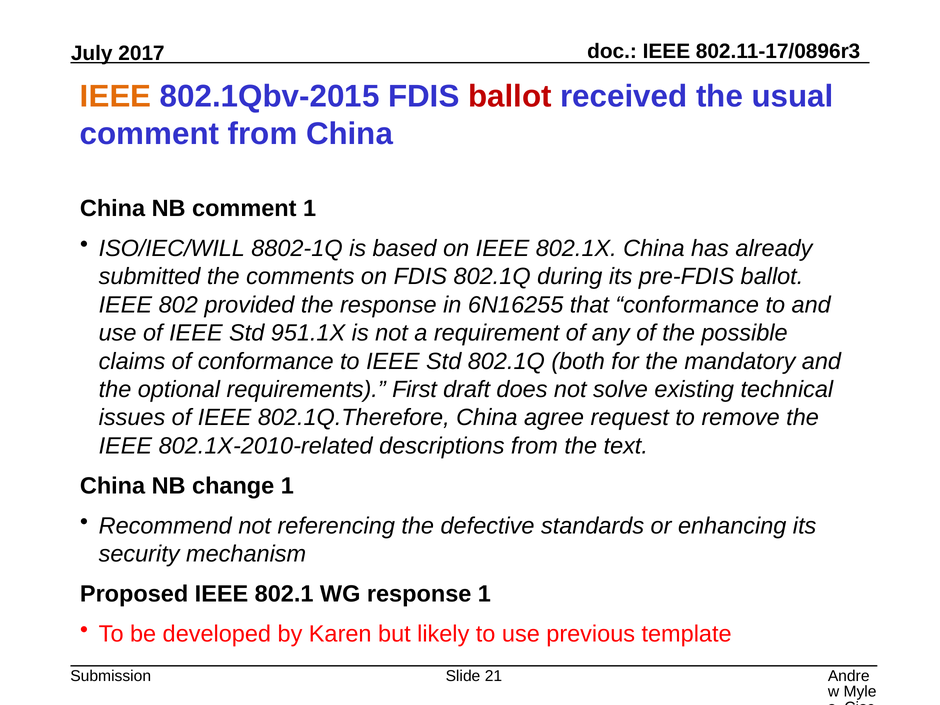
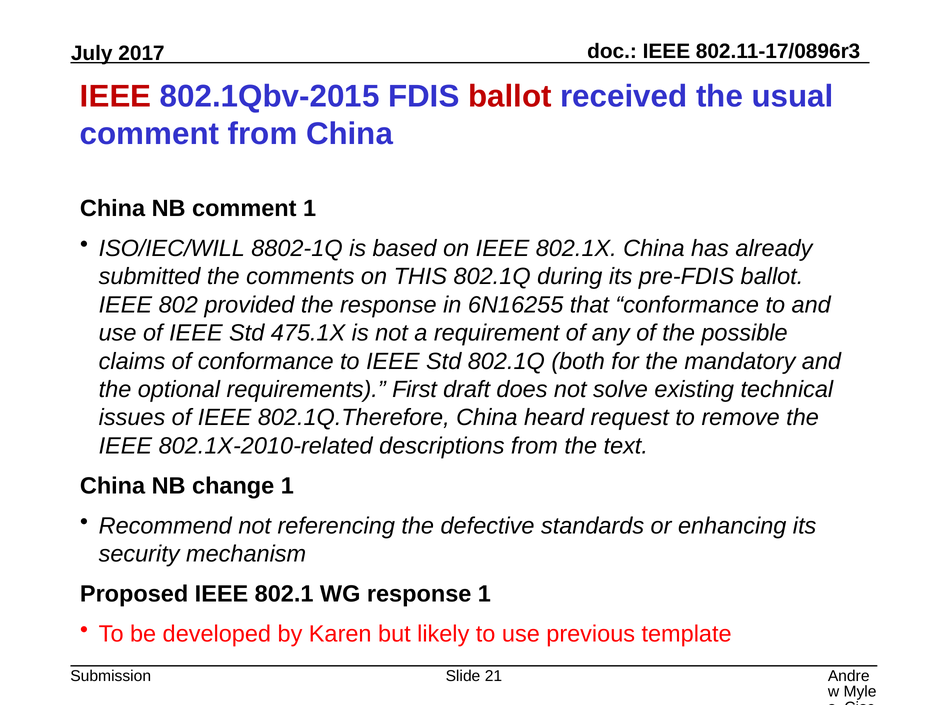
IEEE colour: orange -> red (116, 96)
on FDIS: FDIS -> THIS (420, 277)
951.1X: 951.1X -> 475.1X (308, 333)
agree: agree -> heard (554, 418)
